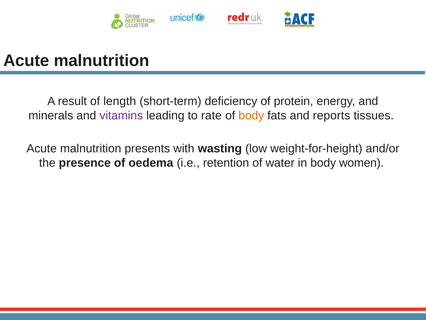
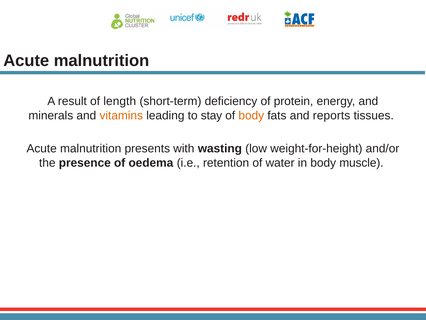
vitamins colour: purple -> orange (121, 115)
rate: rate -> stay (211, 115)
women: women -> muscle (361, 163)
